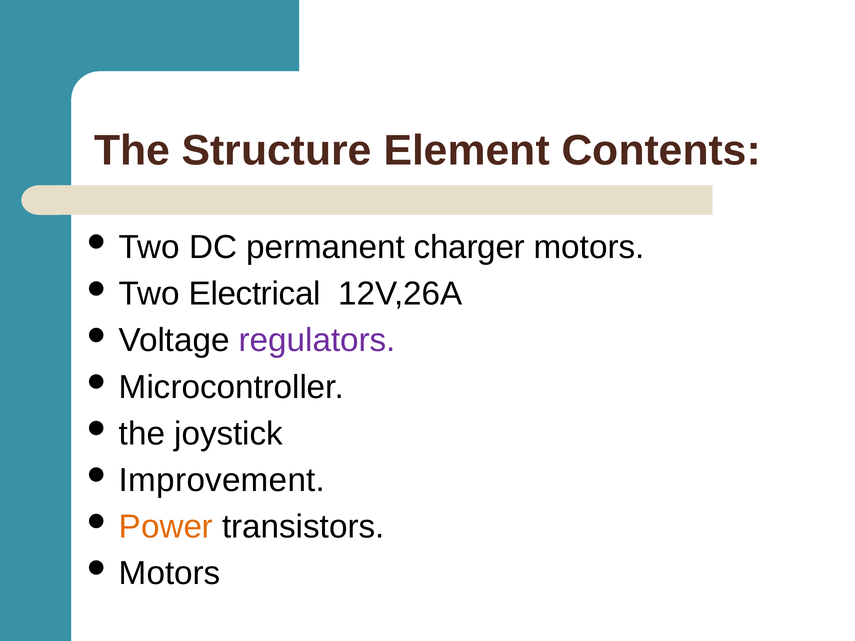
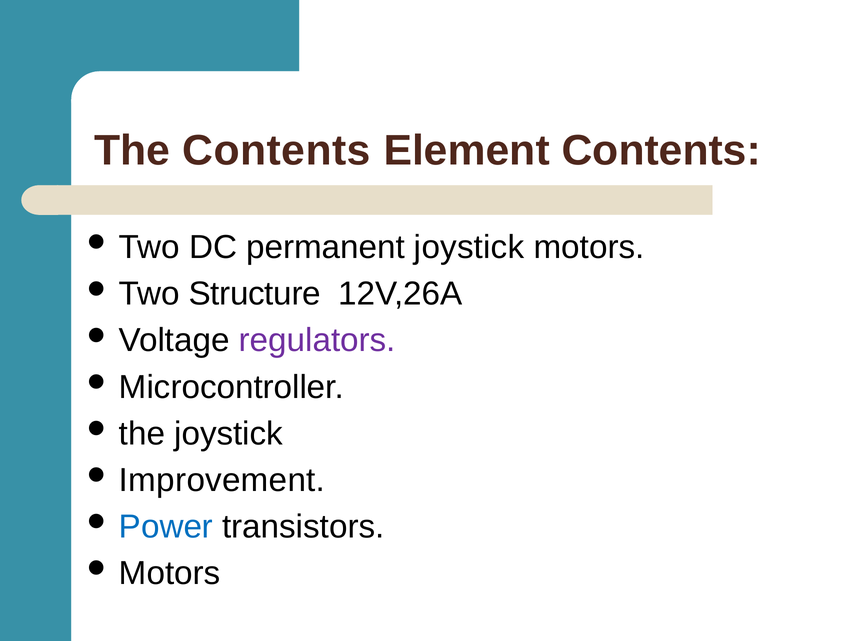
The Structure: Structure -> Contents (277, 150)
permanent charger: charger -> joystick (469, 247)
Electrical: Electrical -> Structure (255, 294)
Power colour: orange -> blue (166, 527)
